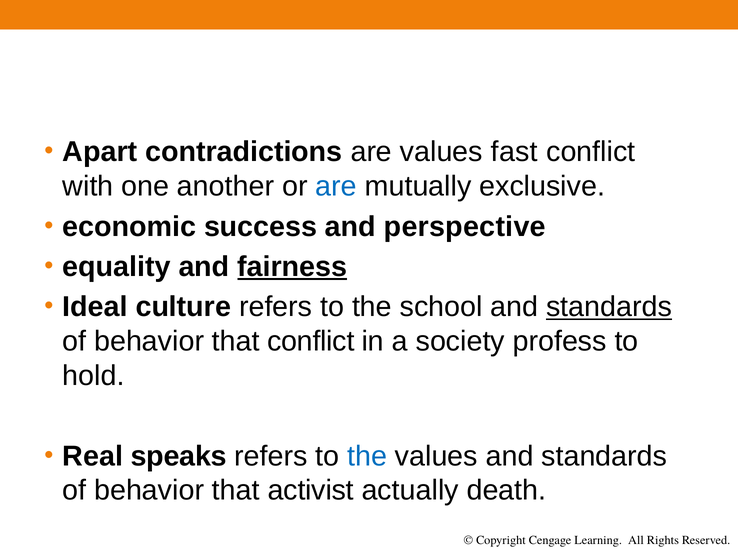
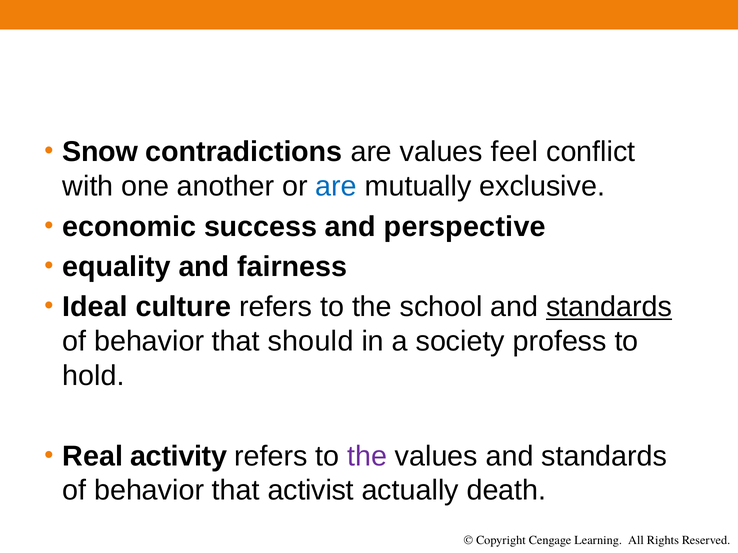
Apart: Apart -> Snow (100, 152)
fast: fast -> feel (514, 152)
fairness underline: present -> none (292, 267)
that conflict: conflict -> should (311, 342)
speaks: speaks -> activity (179, 457)
the colour: blue -> purple (367, 457)
